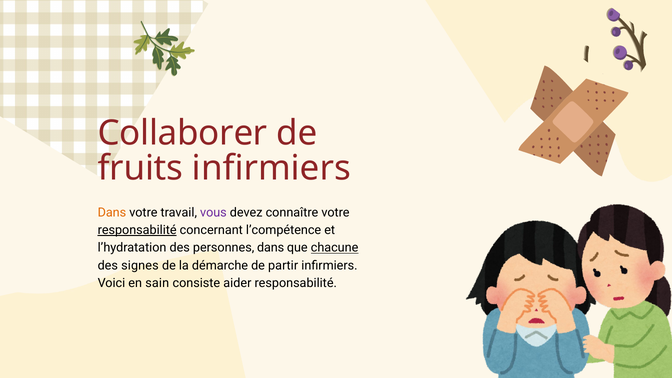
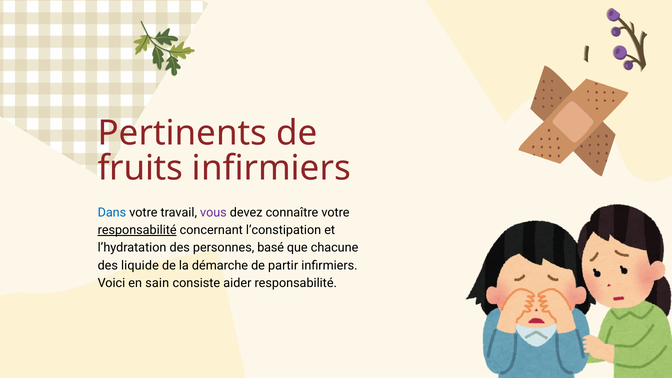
Collaborer: Collaborer -> Pertinents (182, 133)
Dans colour: orange -> blue (112, 212)
l’compétence: l’compétence -> l’constipation (284, 230)
personnes dans: dans -> basé (271, 248)
chacune underline: present -> none (335, 248)
signes: signes -> liquide (140, 265)
